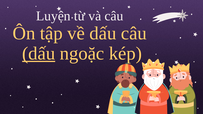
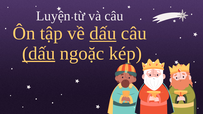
dấu underline: none -> present (103, 33)
